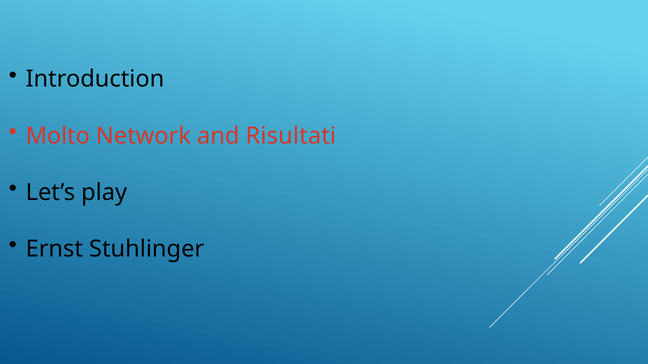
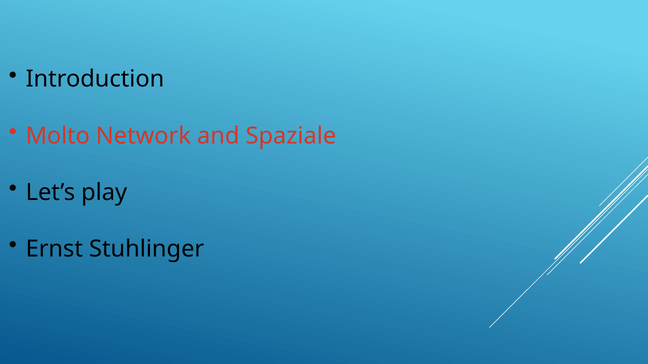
Risultati: Risultati -> Spaziale (291, 136)
